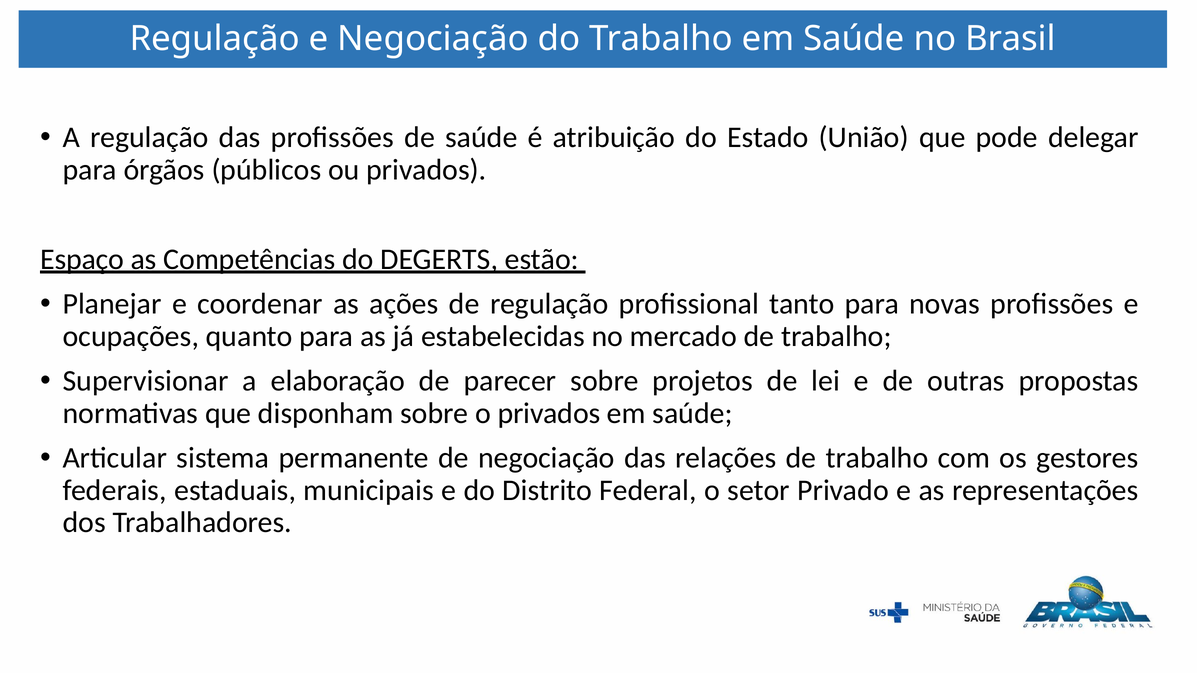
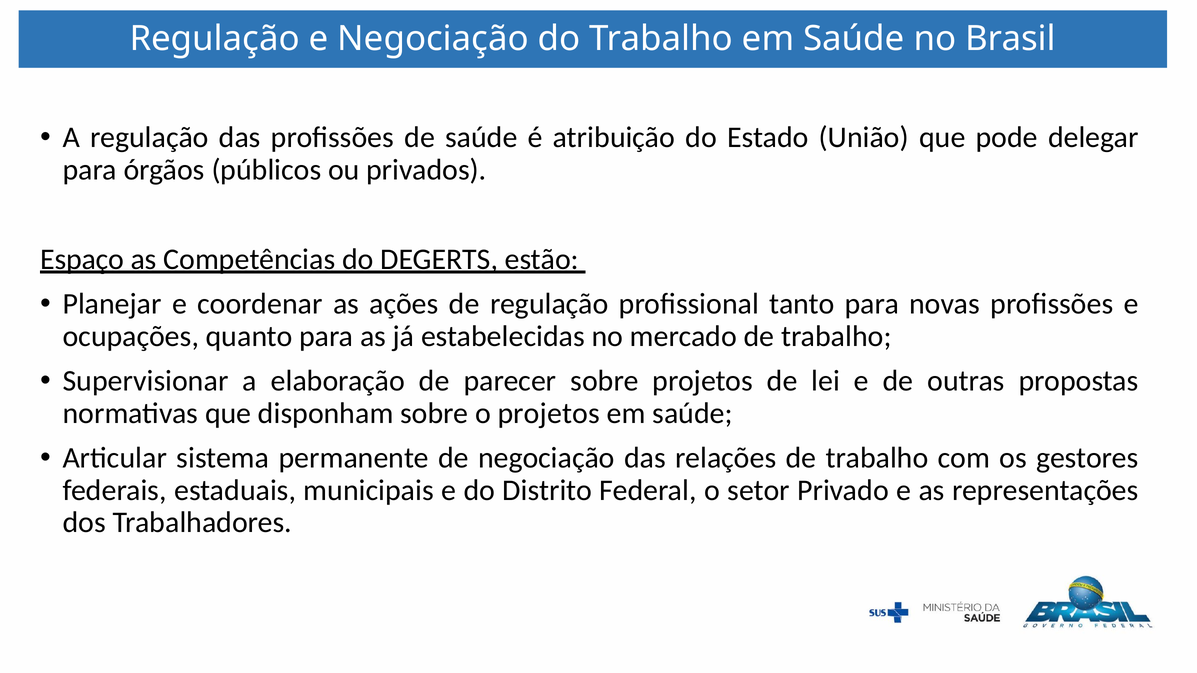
o privados: privados -> projetos (549, 413)
